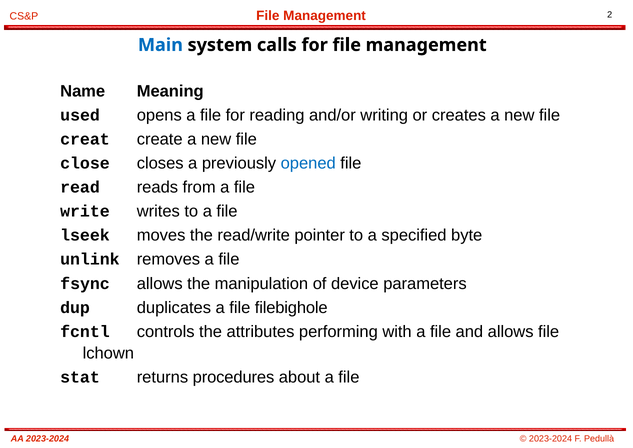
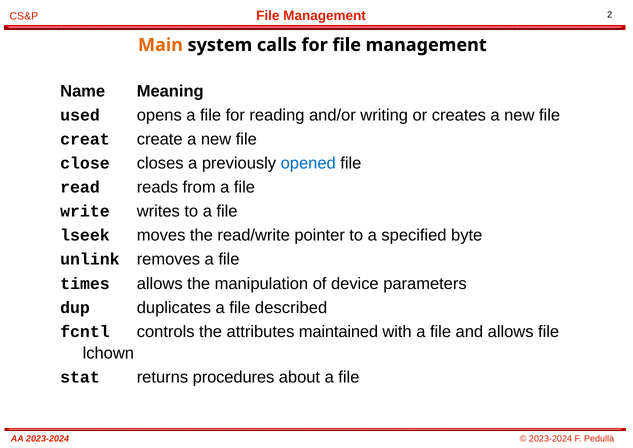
Main colour: blue -> orange (160, 45)
fsync: fsync -> times (85, 283)
filebighole: filebighole -> described (291, 307)
performing: performing -> maintained (338, 331)
